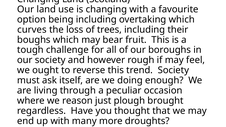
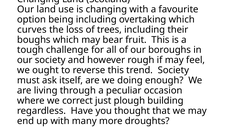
reason: reason -> correct (78, 101)
brought: brought -> building (165, 101)
